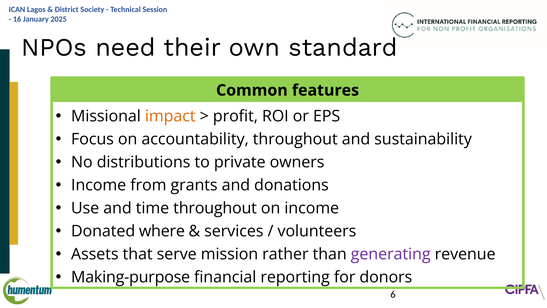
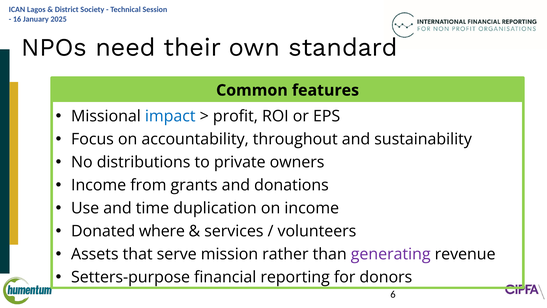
impact colour: orange -> blue (170, 116)
time throughout: throughout -> duplication (215, 208)
Making-purpose: Making-purpose -> Setters-purpose (131, 277)
